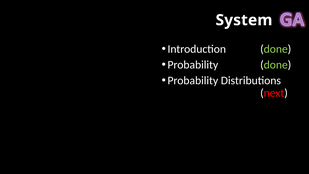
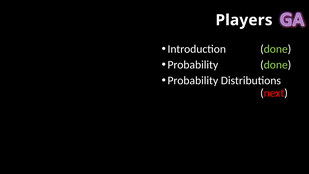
System: System -> Players (244, 20)
